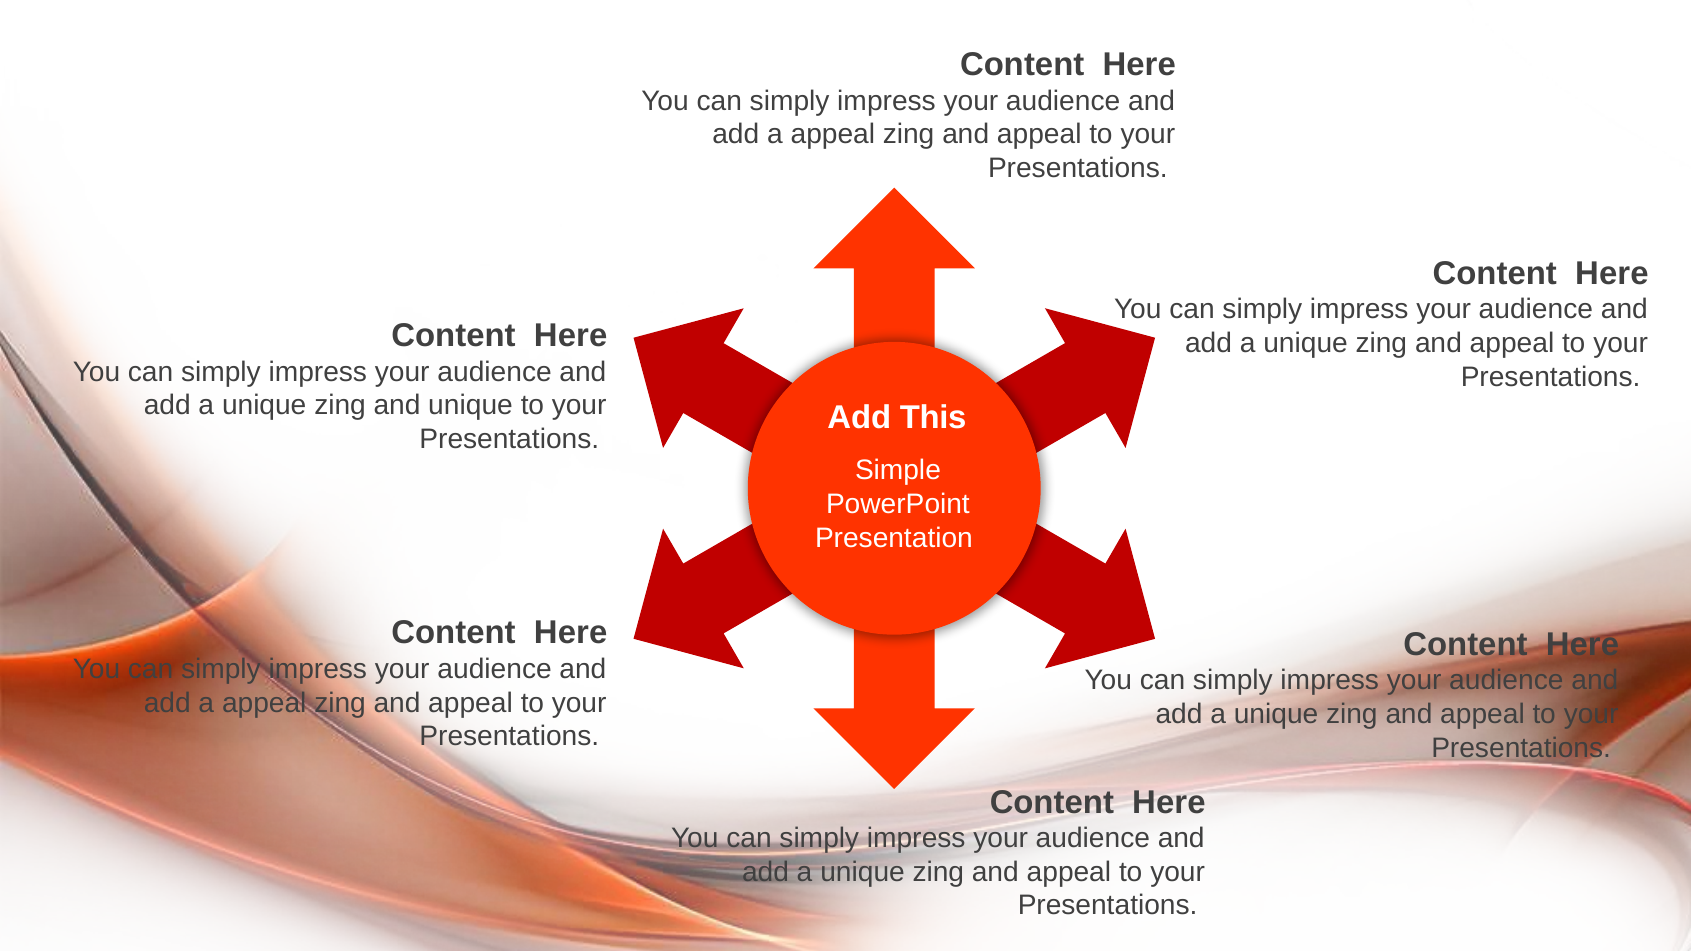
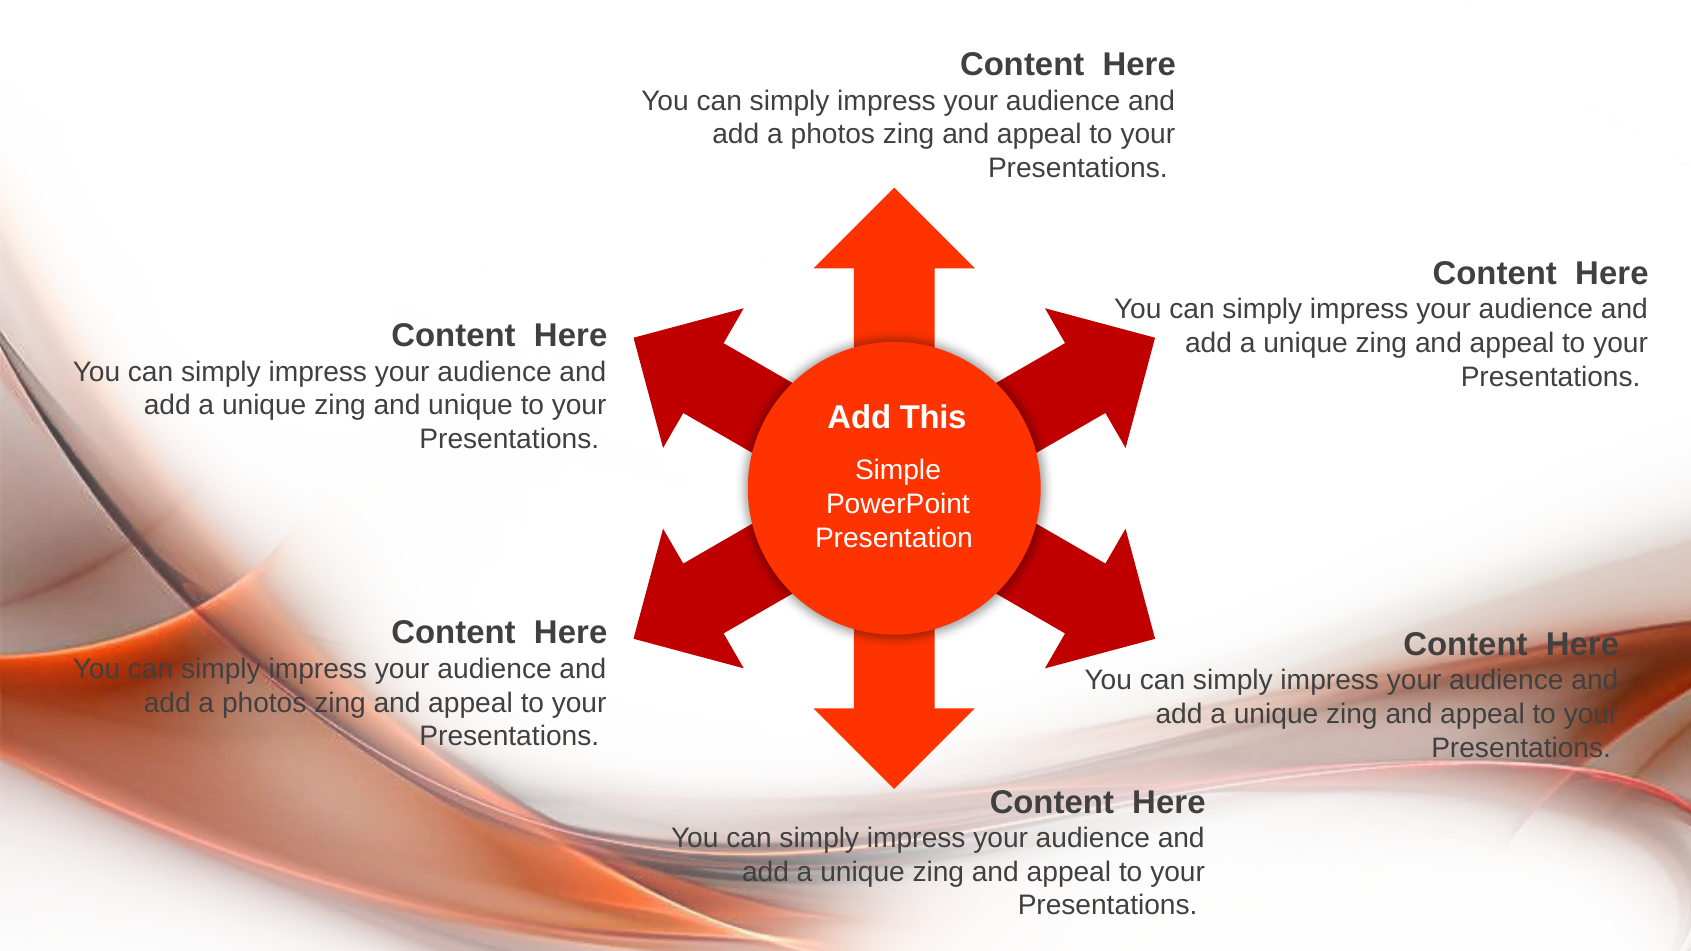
appeal: appeal -> photos (833, 135)
appeal: appeal -> photos (264, 703)
